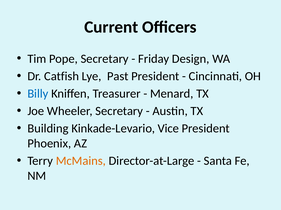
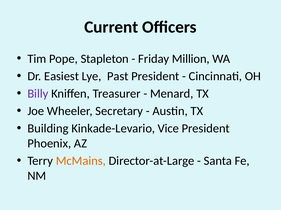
Pope Secretary: Secretary -> Stapleton (105, 59)
Design: Design -> Million (191, 59)
Catfish: Catfish -> Easiest (62, 76)
Billy colour: blue -> purple (38, 94)
